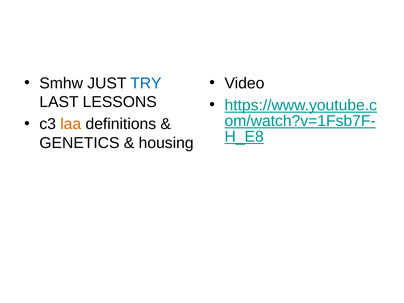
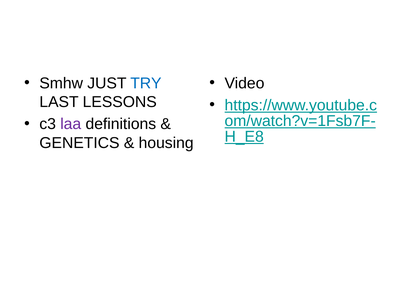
laa colour: orange -> purple (71, 124)
